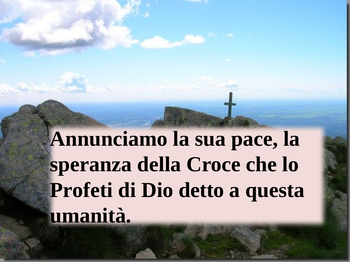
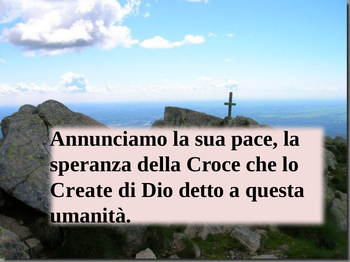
Profeti: Profeti -> Create (81, 190)
